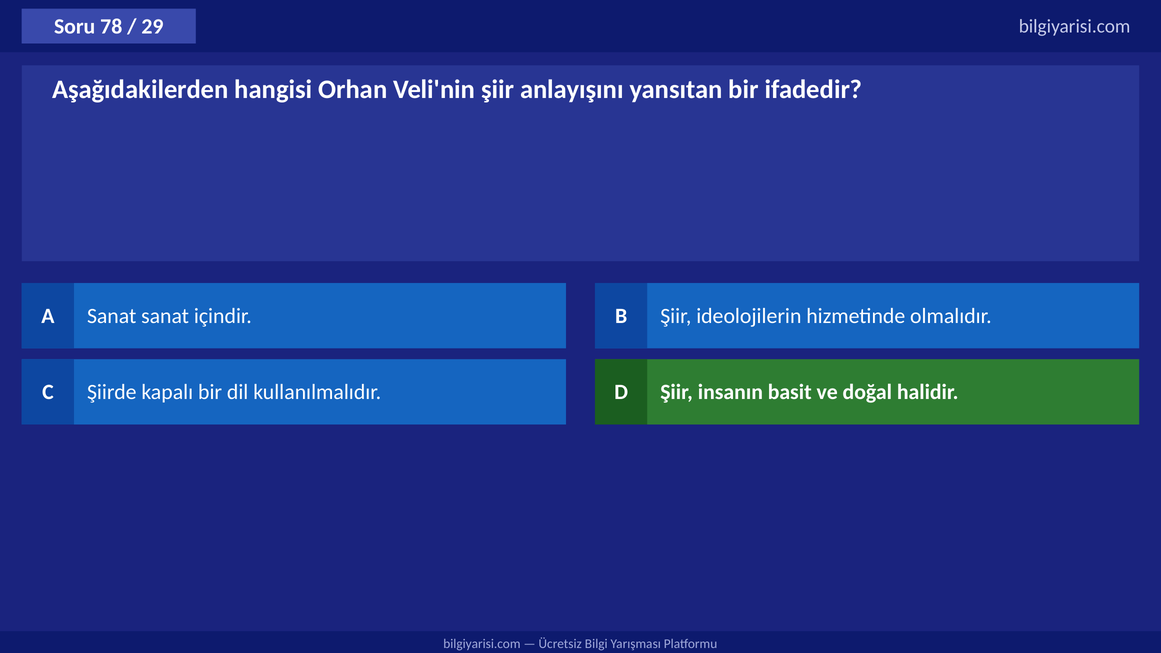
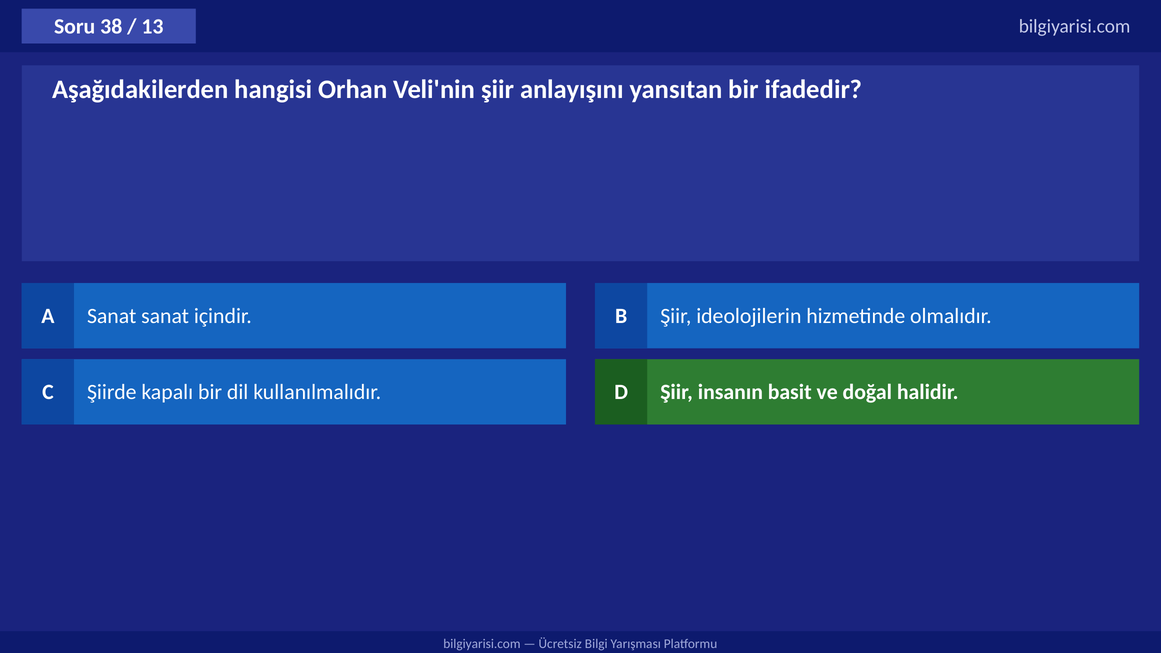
78: 78 -> 38 (111, 27)
29: 29 -> 13 (152, 27)
